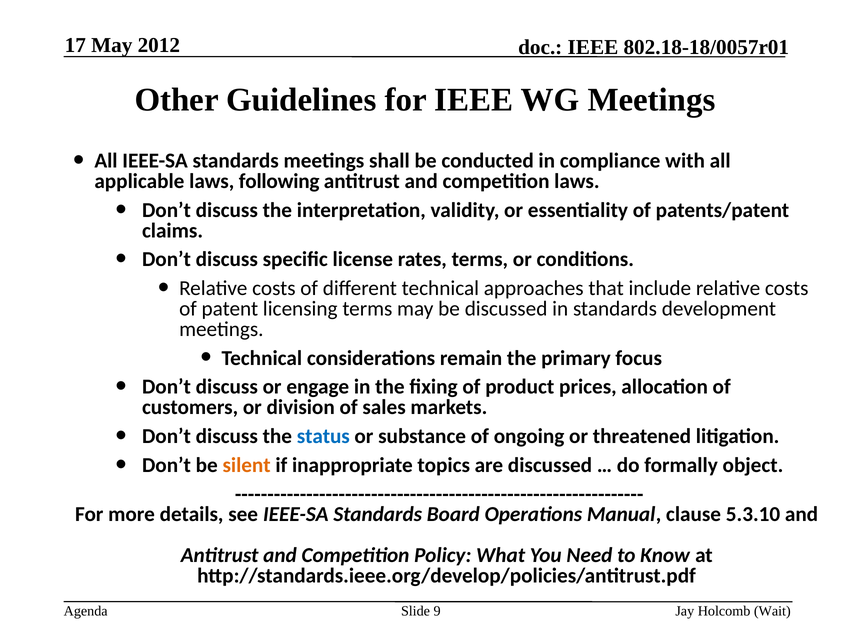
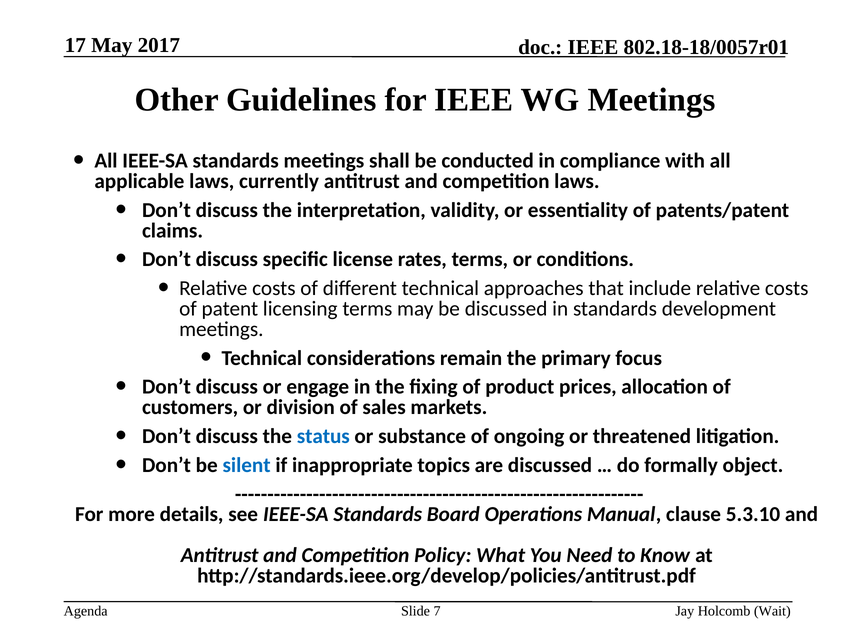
2012: 2012 -> 2017 (159, 45)
following: following -> currently (279, 181)
silent colour: orange -> blue (247, 465)
9: 9 -> 7 (437, 611)
